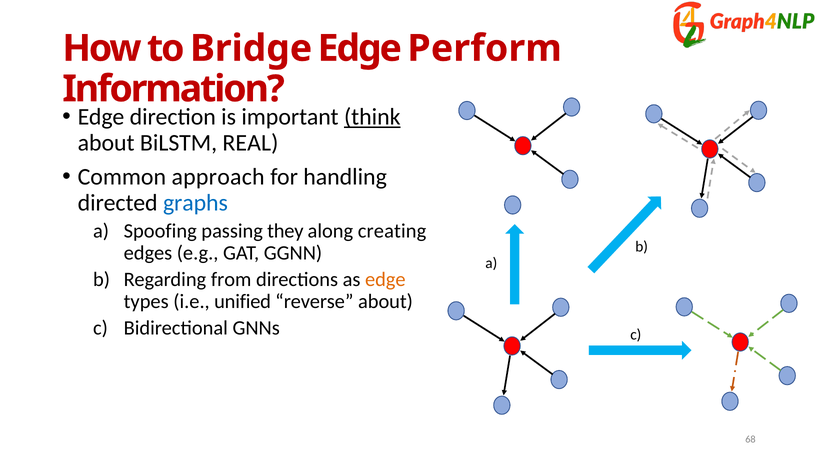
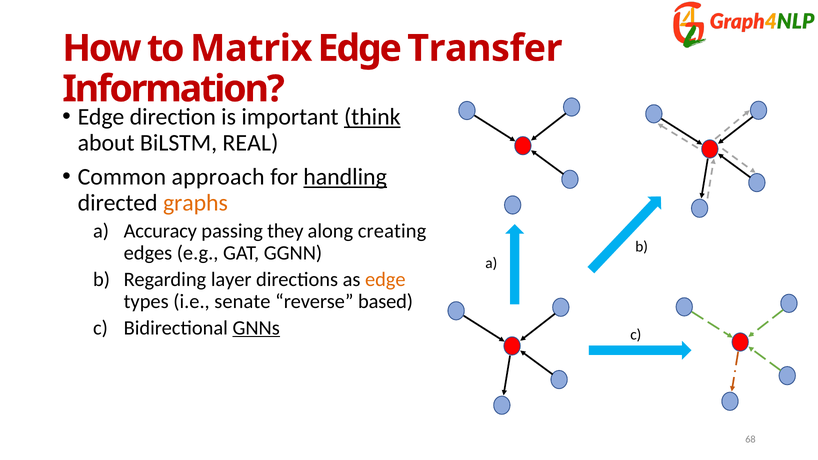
Bridge: Bridge -> Matrix (251, 48)
Perform: Perform -> Transfer (485, 48)
handling underline: none -> present (345, 177)
graphs colour: blue -> orange (195, 203)
Spoofing: Spoofing -> Accuracy (160, 231)
from: from -> layer (231, 279)
unified: unified -> senate (242, 302)
reverse about: about -> based (386, 302)
GNNs underline: none -> present (256, 328)
